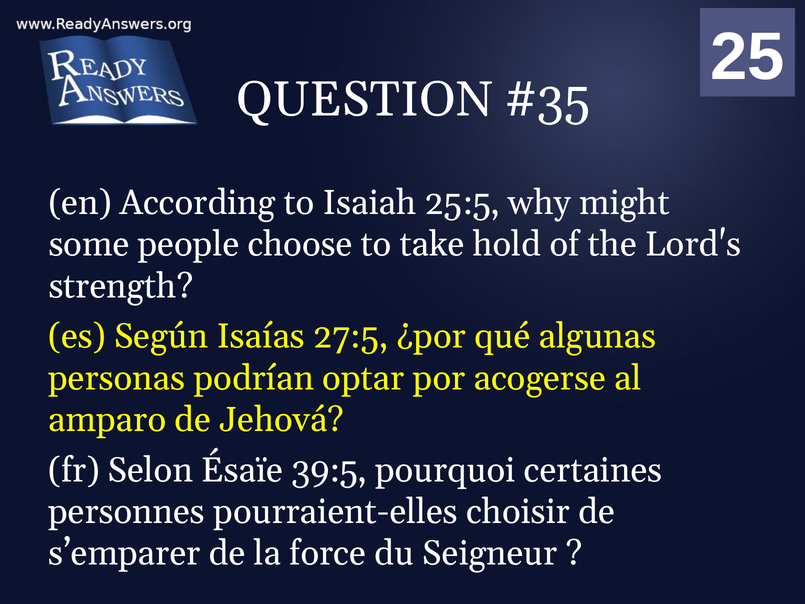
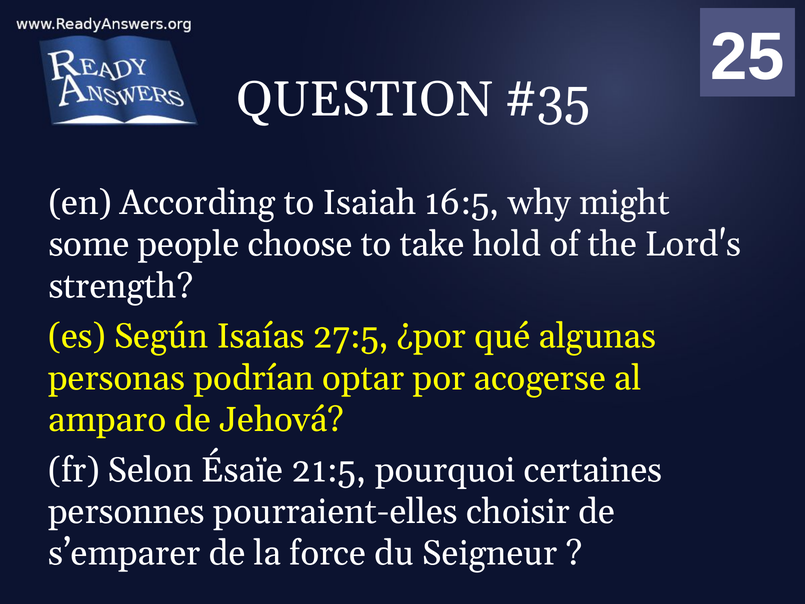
25:5: 25:5 -> 16:5 (462, 203)
39:5: 39:5 -> 21:5 (329, 470)
